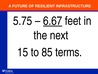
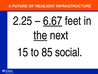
5.75: 5.75 -> 2.25 (23, 21)
the underline: none -> present (40, 35)
terms: terms -> social (69, 52)
